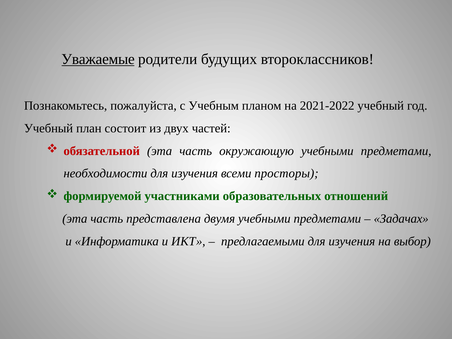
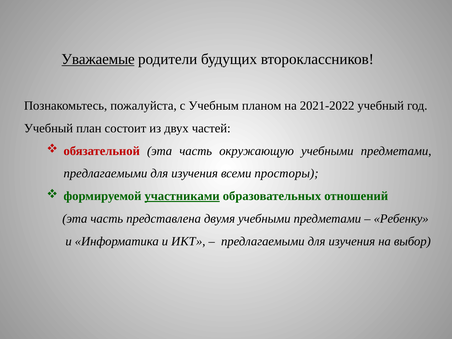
необходимости: необходимости -> предлагаемыми (105, 173)
участниками underline: none -> present (182, 196)
Задачах: Задачах -> Ребенку (401, 219)
